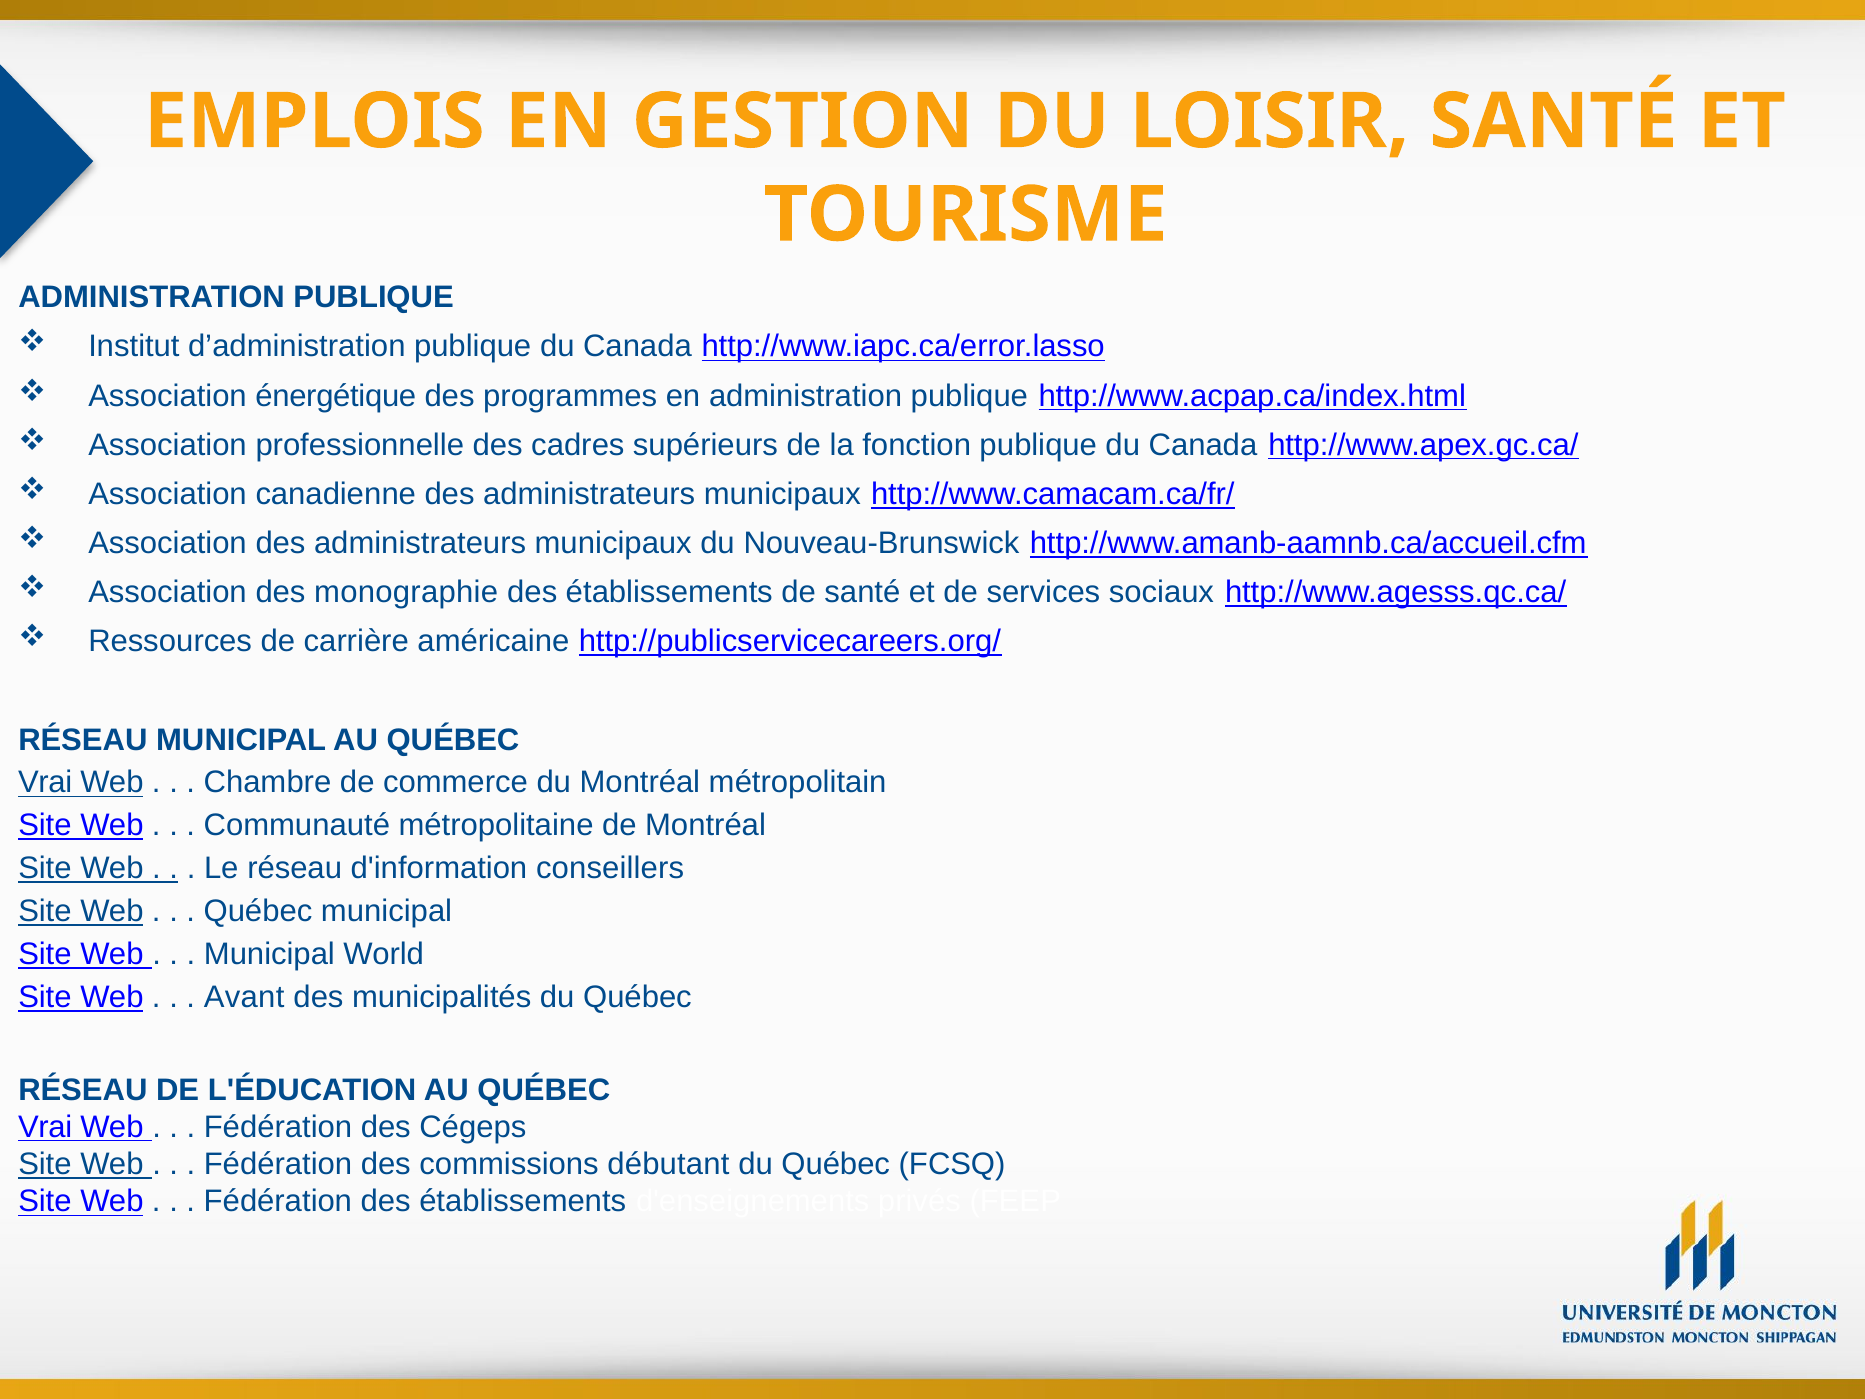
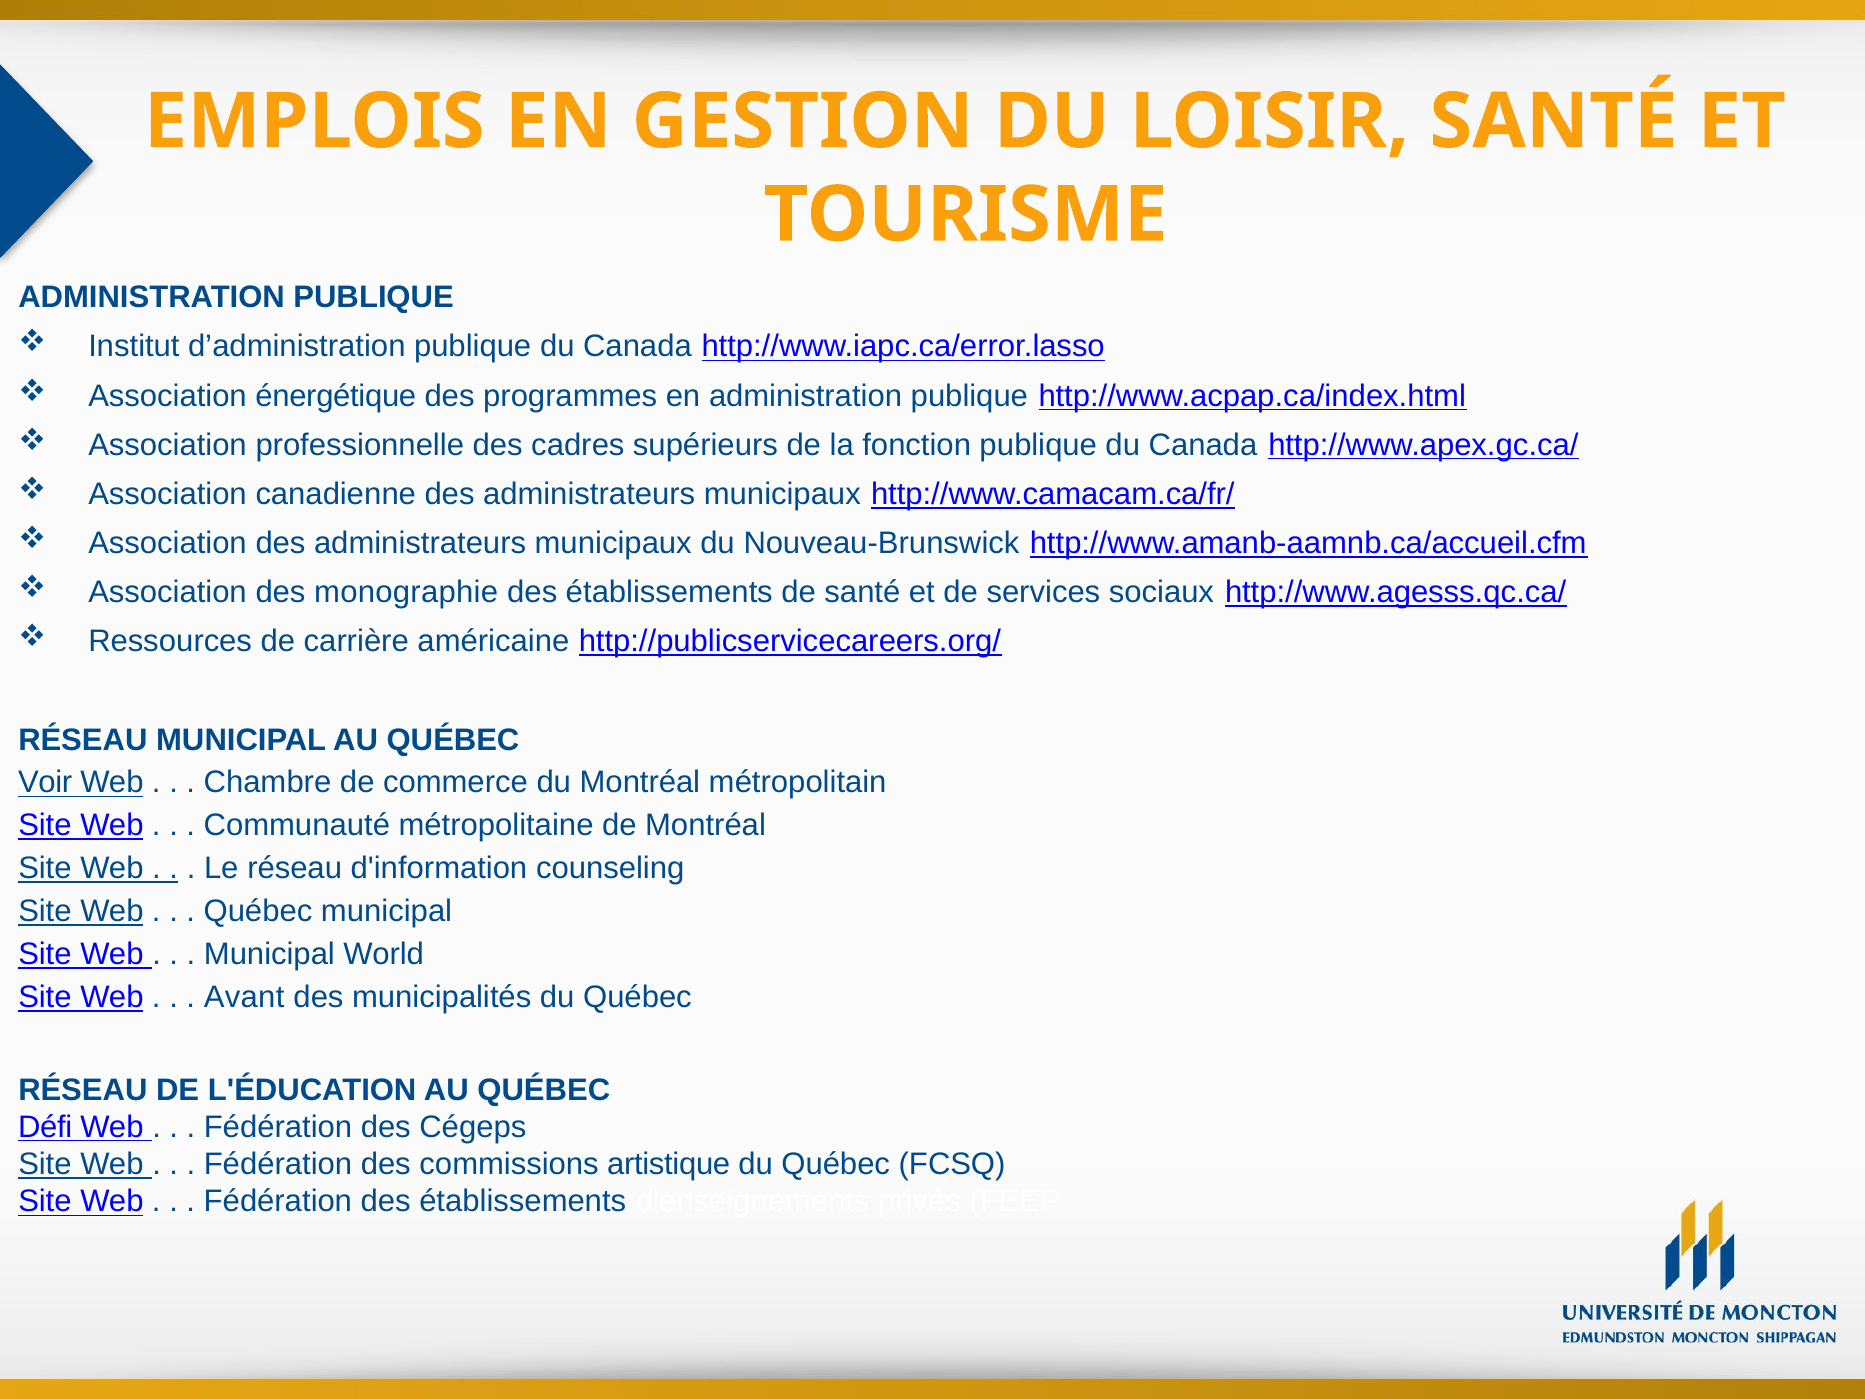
Vrai: Vrai -> Voir (45, 783)
conseillers: conseillers -> counseling (610, 868)
Vrai: Vrai -> Défi (45, 1127)
débutant: débutant -> artistique (669, 1164)
